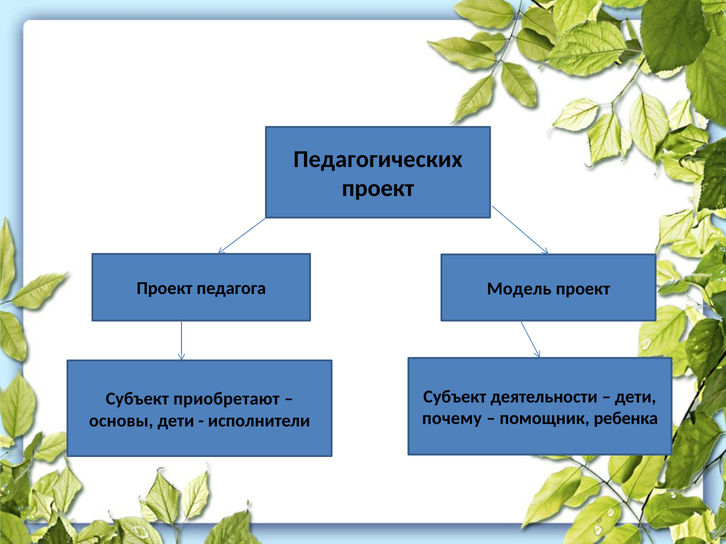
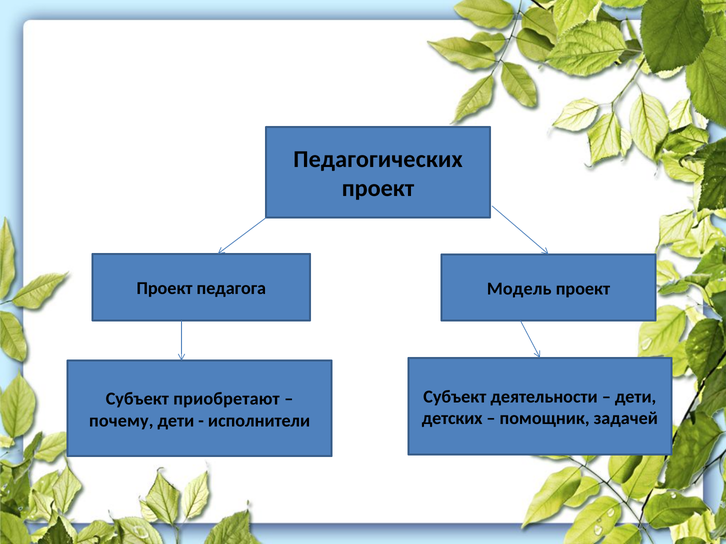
почему: почему -> детских (452, 419)
ребенка: ребенка -> задачей (626, 419)
основы: основы -> почему (121, 421)
